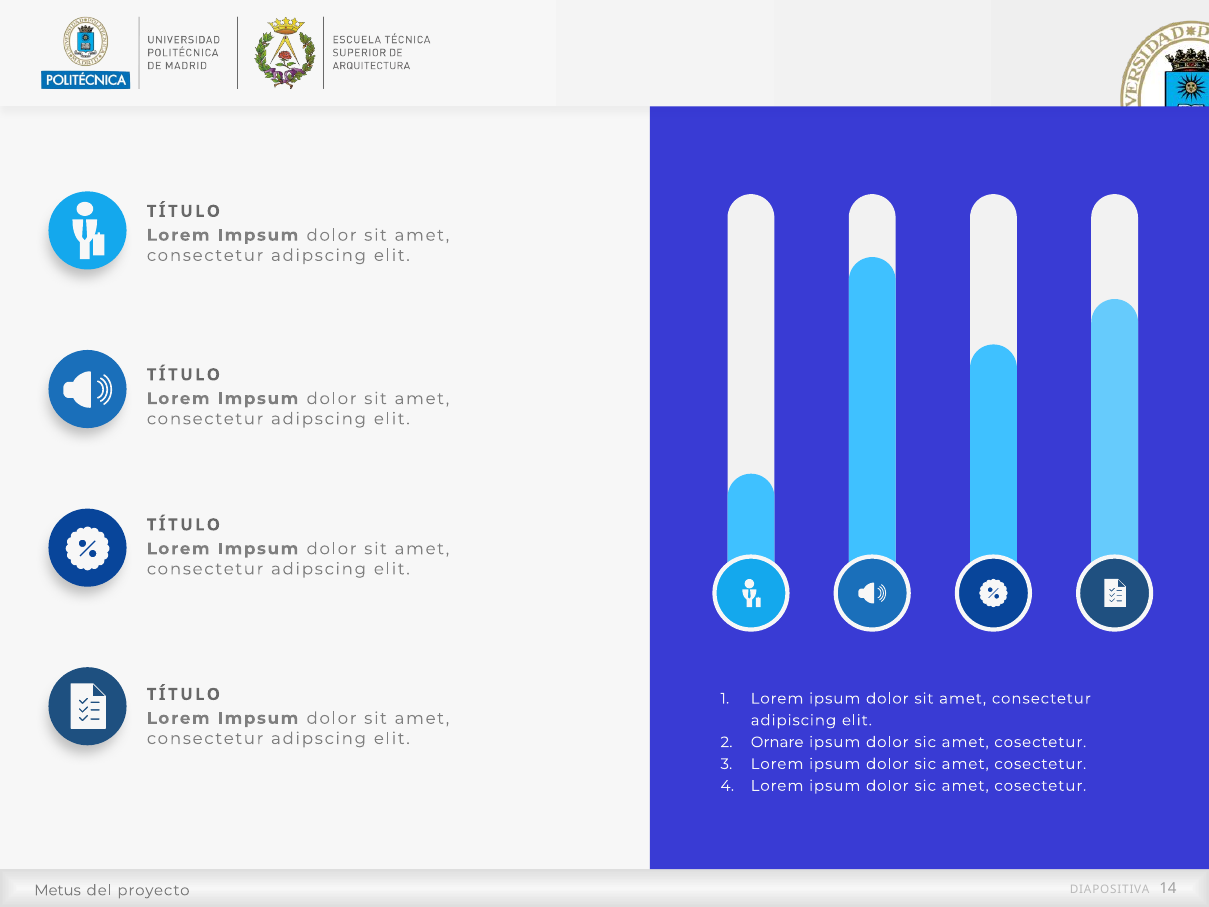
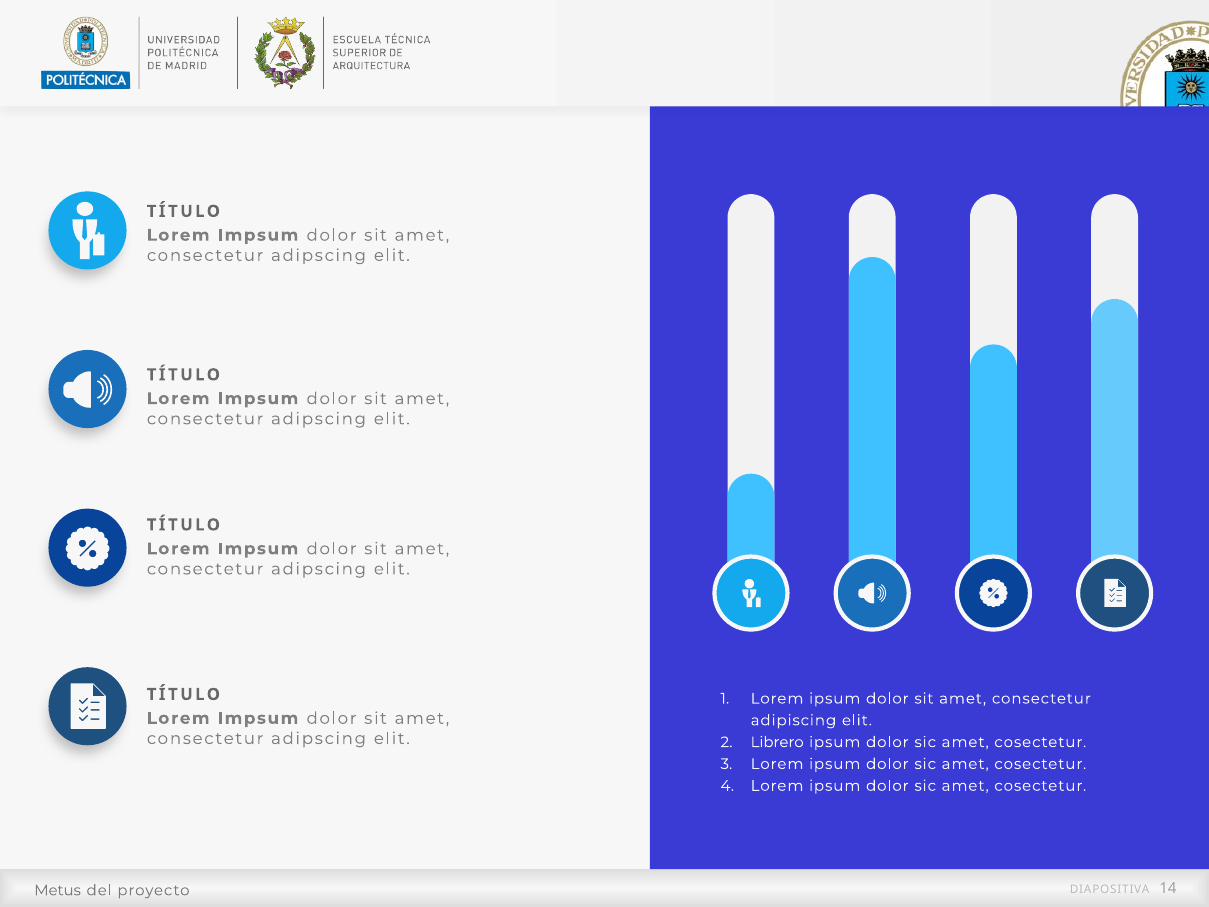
Ornare: Ornare -> Librero (777, 742)
